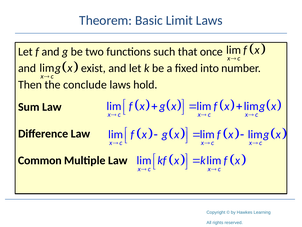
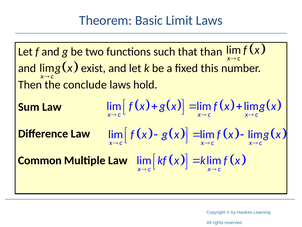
once: once -> than (211, 52)
into: into -> this (210, 68)
